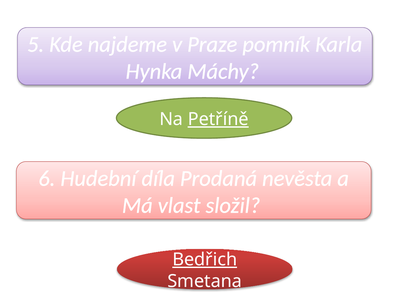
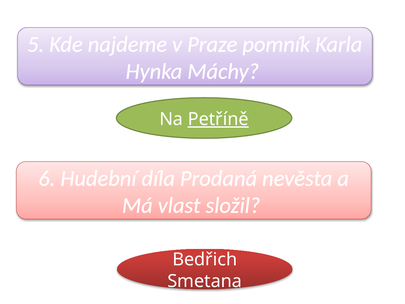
Bedřich underline: present -> none (205, 259)
